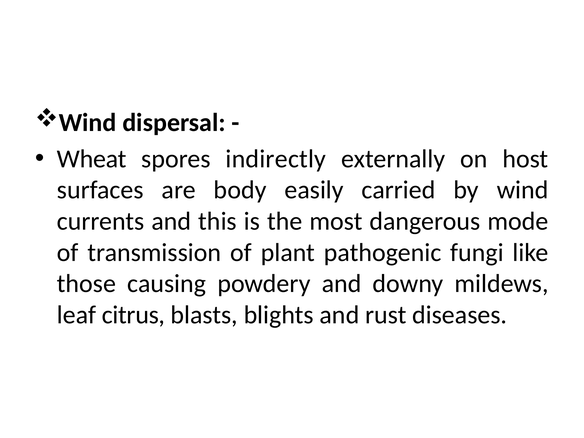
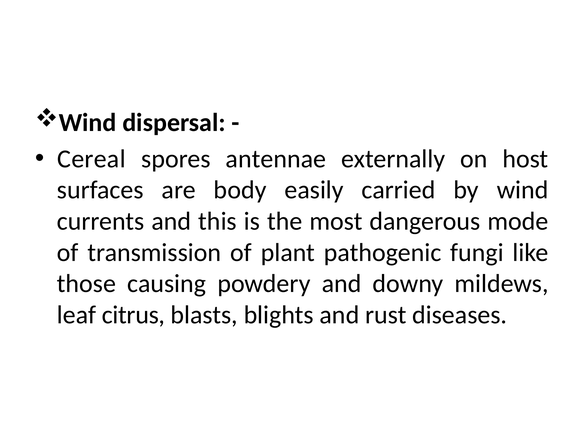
Wheat: Wheat -> Cereal (91, 159)
indirectly: indirectly -> antennae (276, 159)
